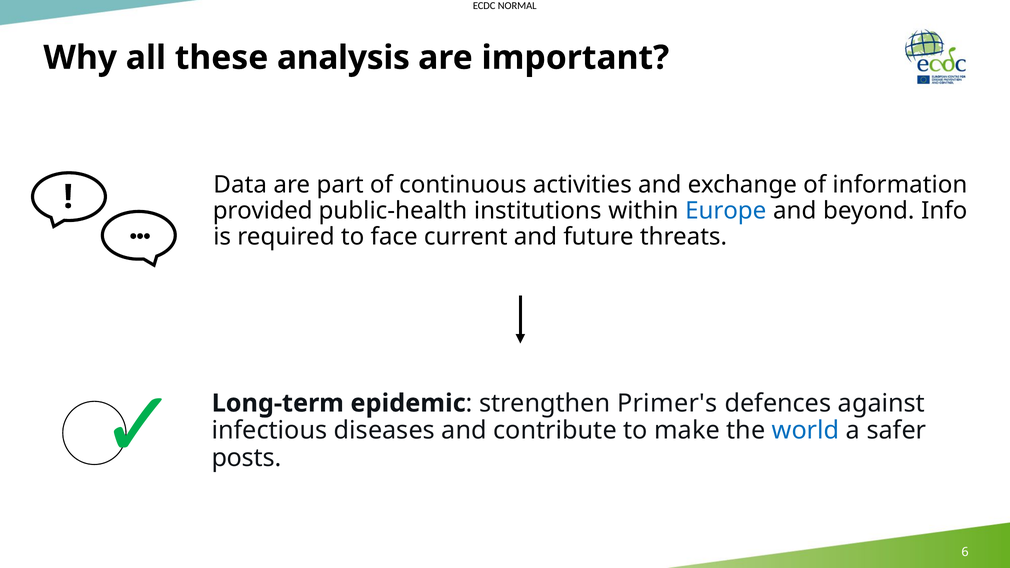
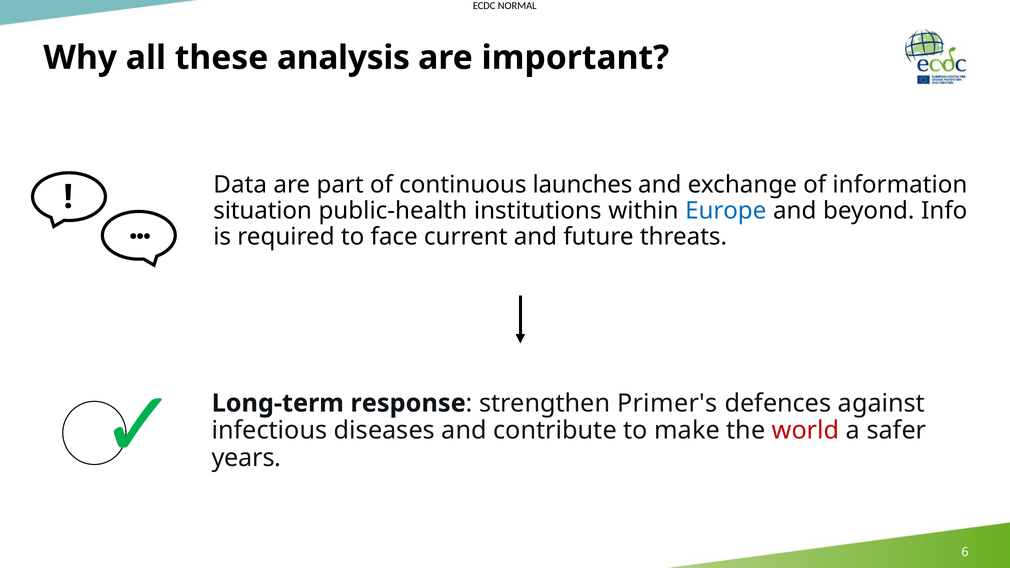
activities: activities -> launches (582, 185)
provided: provided -> situation (263, 211)
epidemic: epidemic -> response (408, 403)
world colour: blue -> red (806, 431)
posts: posts -> years (246, 458)
